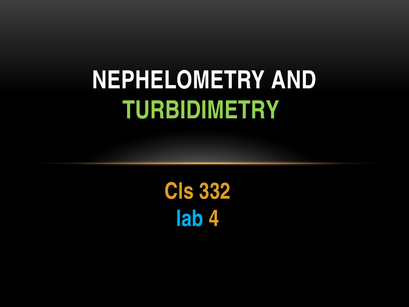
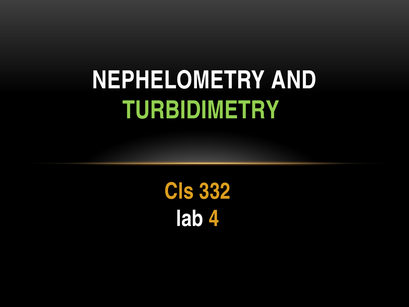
lab colour: light blue -> white (190, 218)
